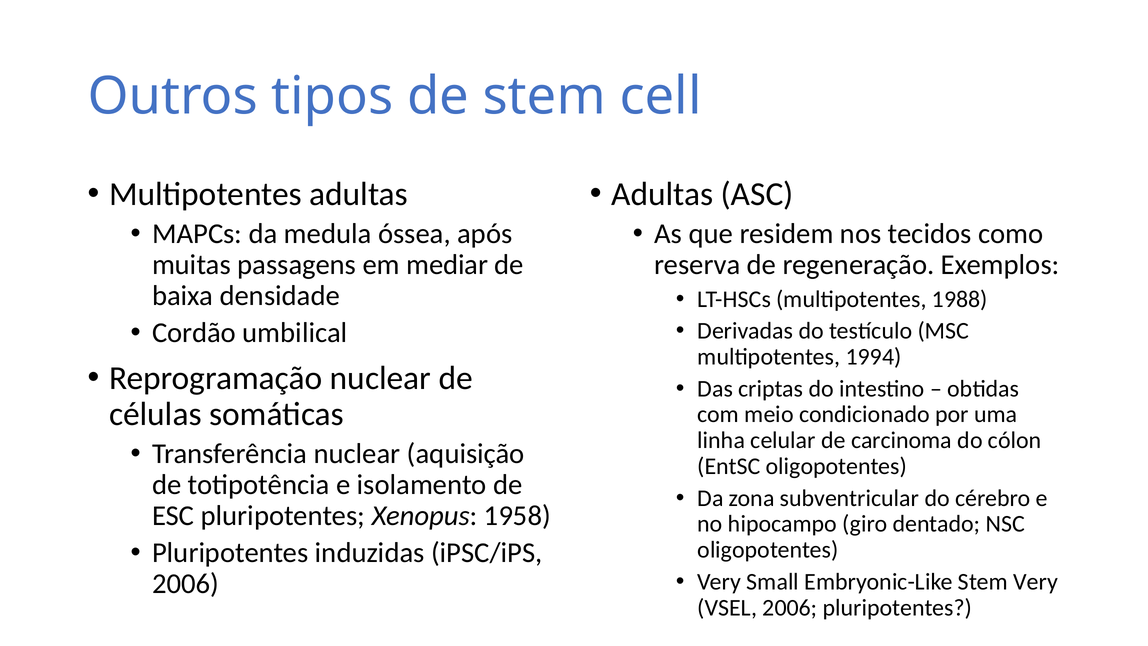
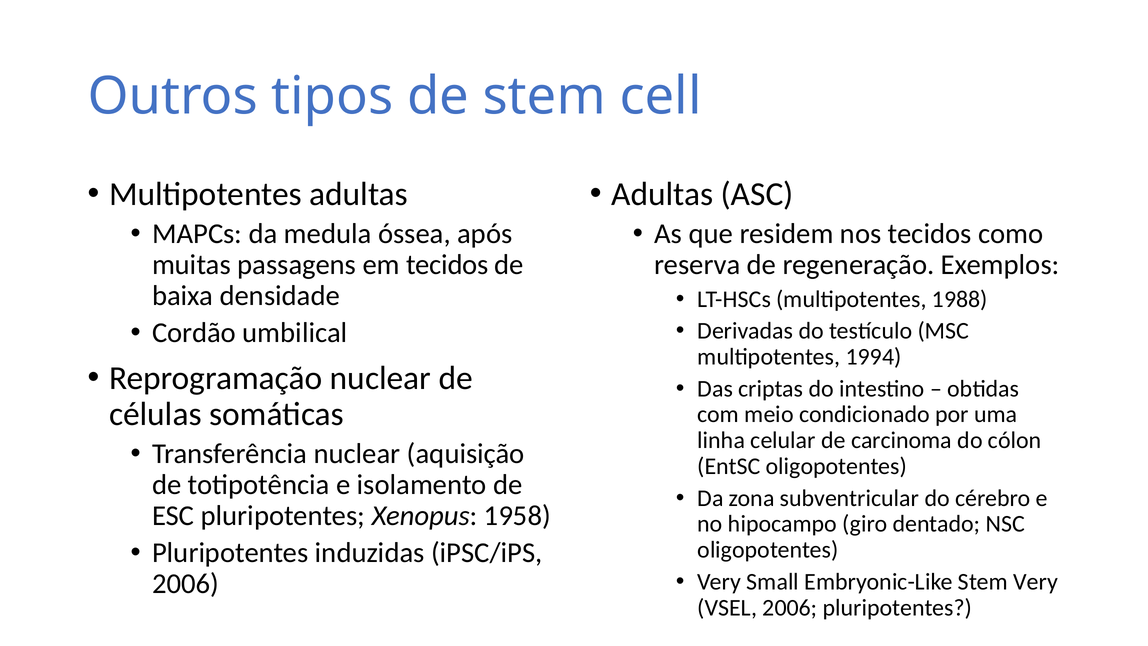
em mediar: mediar -> tecidos (447, 265)
